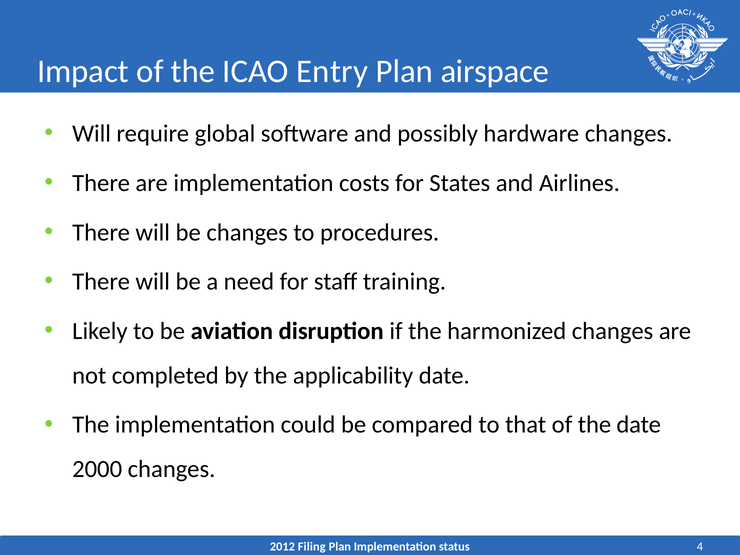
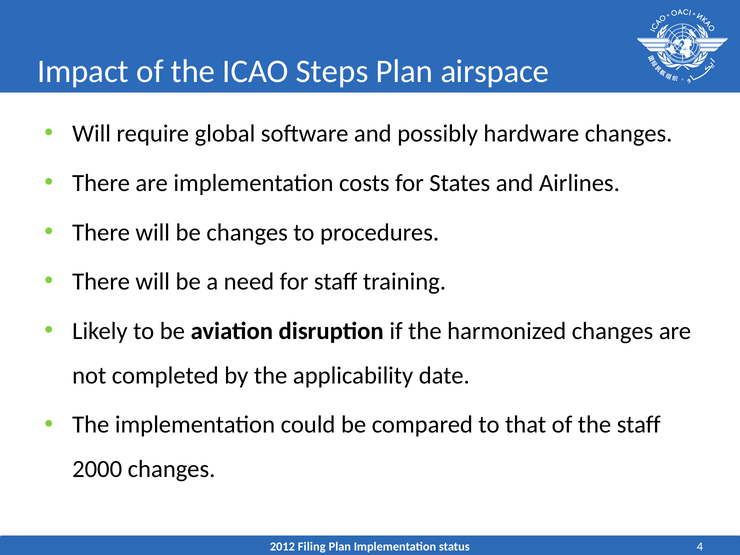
Entry: Entry -> Steps (332, 71)
the date: date -> staff (639, 425)
